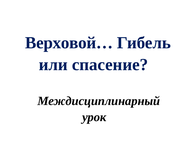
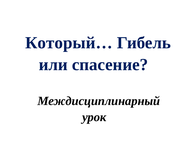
Верховой…: Верховой… -> Который… (69, 43)
